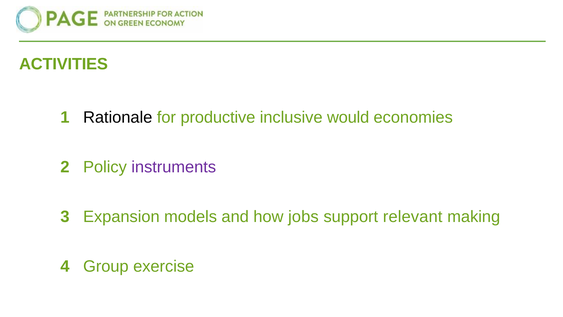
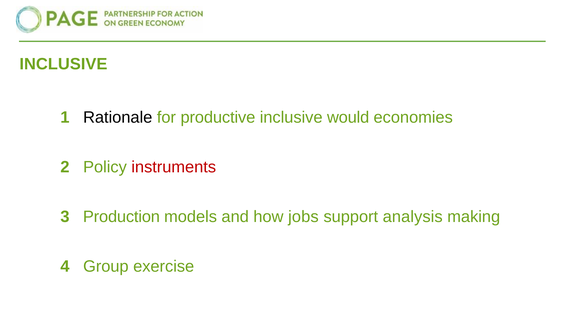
ACTIVITIES: ACTIVITIES -> INCLUSIVE (63, 64)
instruments colour: purple -> red (174, 167)
Expansion: Expansion -> Production (121, 216)
relevant: relevant -> analysis (413, 216)
